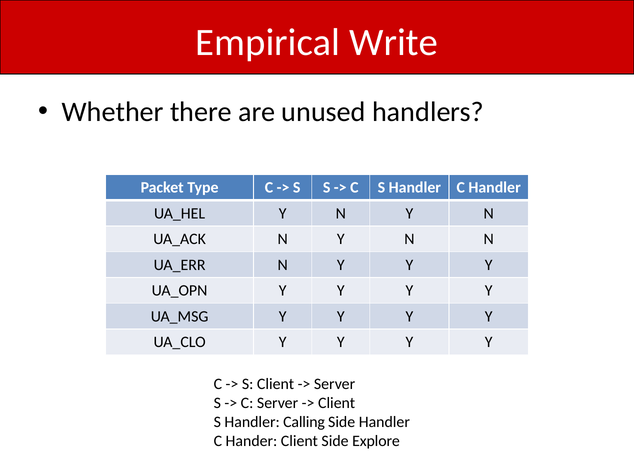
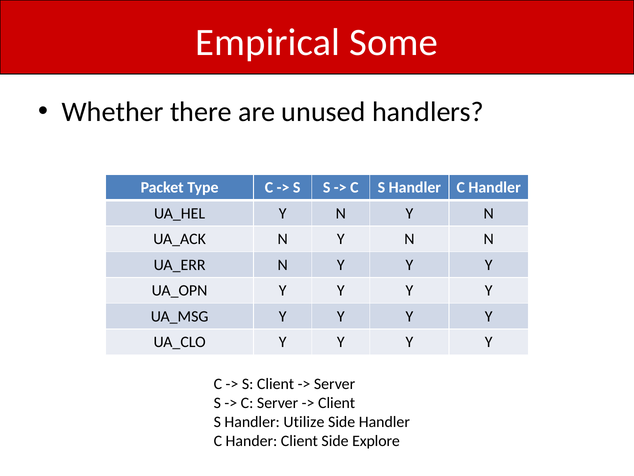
Write: Write -> Some (394, 42)
Calling: Calling -> Utilize (304, 422)
